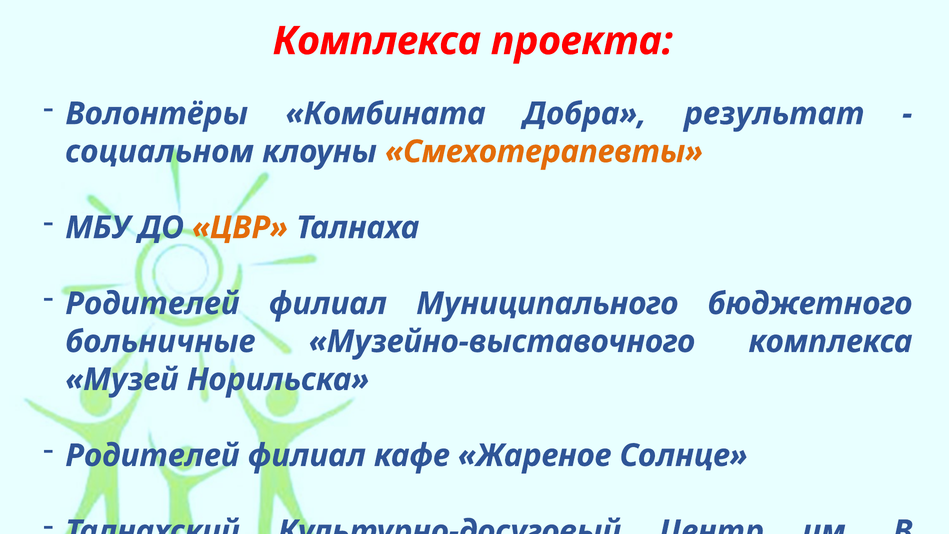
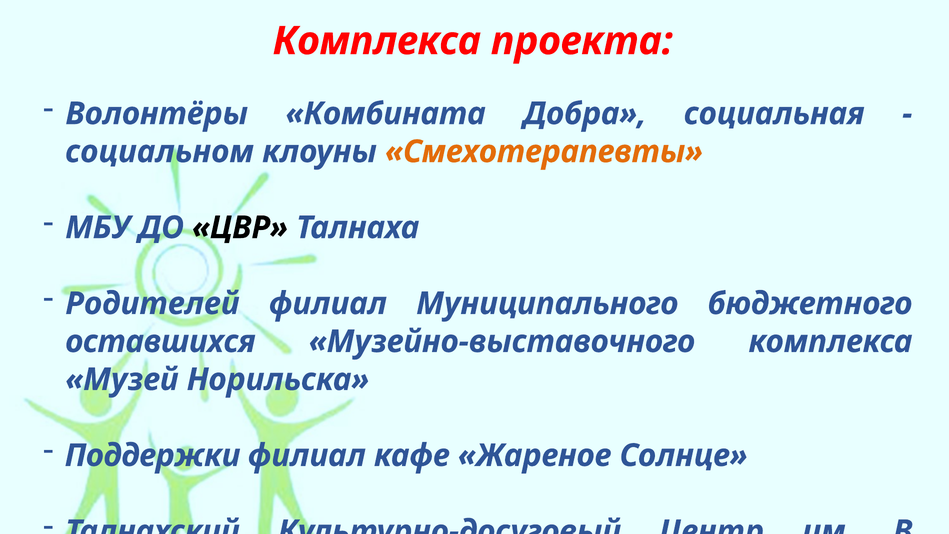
результат: результат -> социальная (774, 114)
ЦВР colour: orange -> black (240, 228)
больничные: больничные -> оставшихся (160, 342)
Родителей: Родителей -> Поддержки (153, 455)
